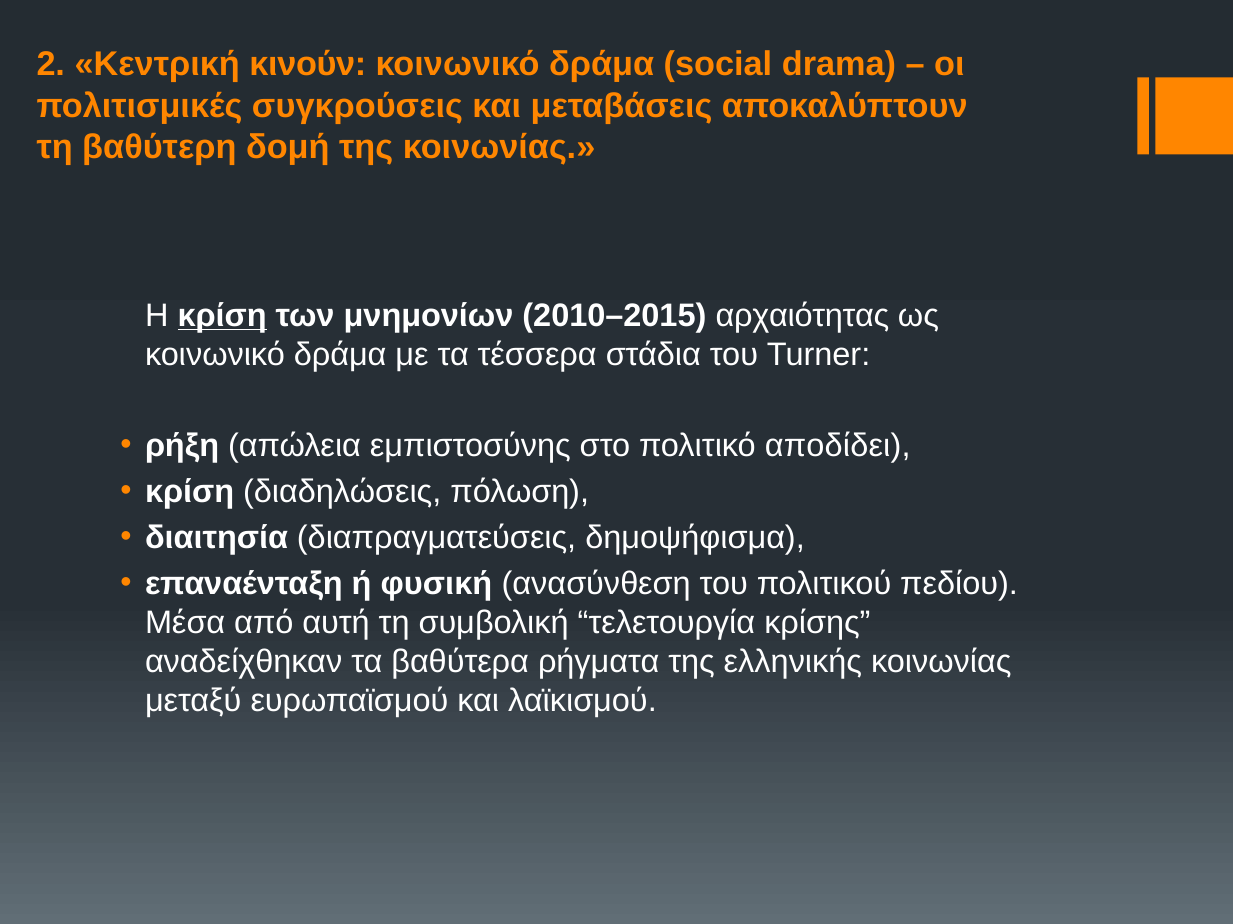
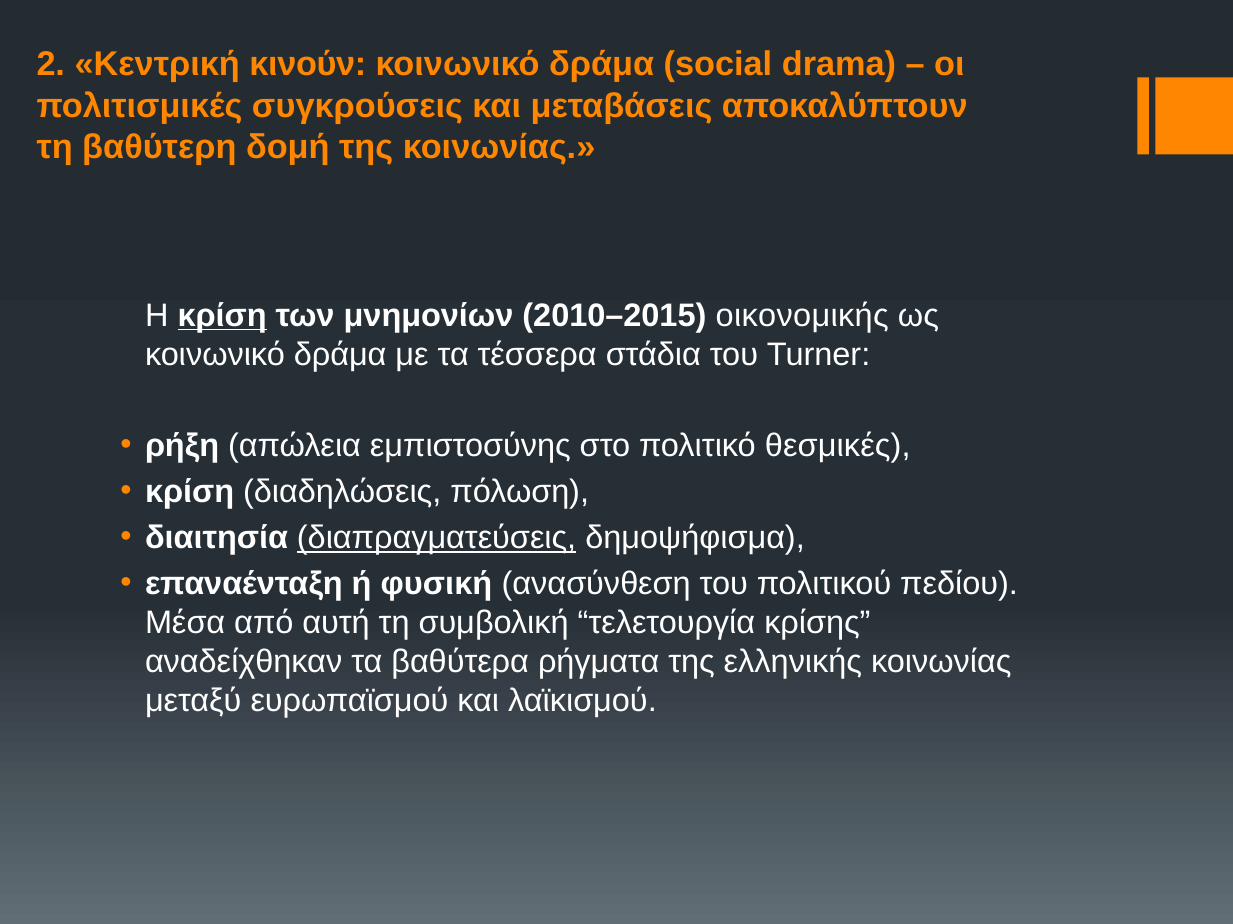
αρχαιότητας: αρχαιότητας -> οικονομικής (802, 316)
αποδίδει: αποδίδει -> θεσμικές (838, 447)
διαπραγματεύσεις underline: none -> present (437, 538)
